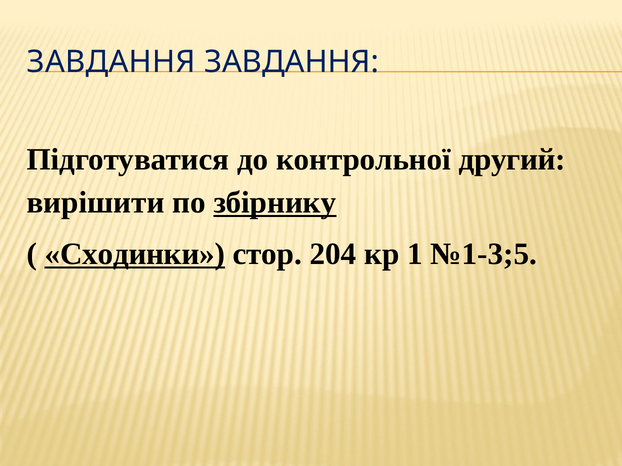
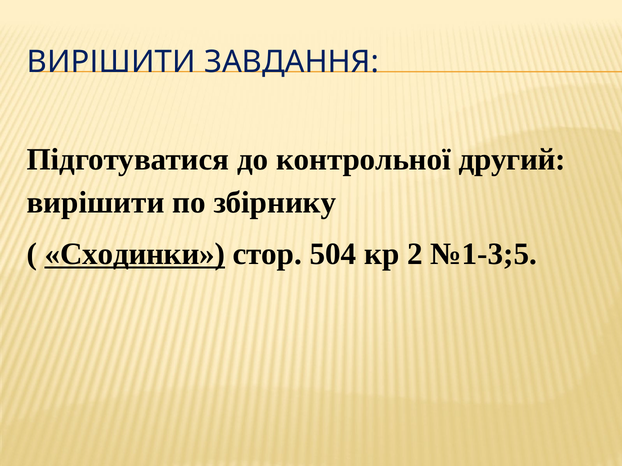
ЗАВДАННЯ: ЗАВДАННЯ -> ВИРІШИТИ (111, 62)
збірнику underline: present -> none (275, 203)
204: 204 -> 504 (333, 254)
1: 1 -> 2 (415, 254)
